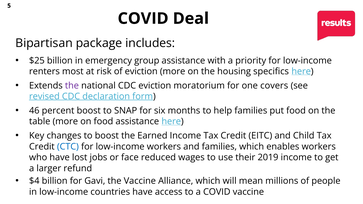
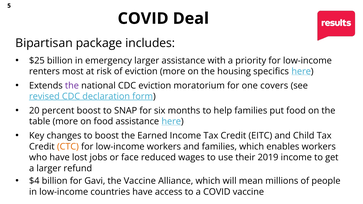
emergency group: group -> larger (147, 61)
46: 46 -> 20 (34, 111)
CTC colour: blue -> orange (68, 147)
